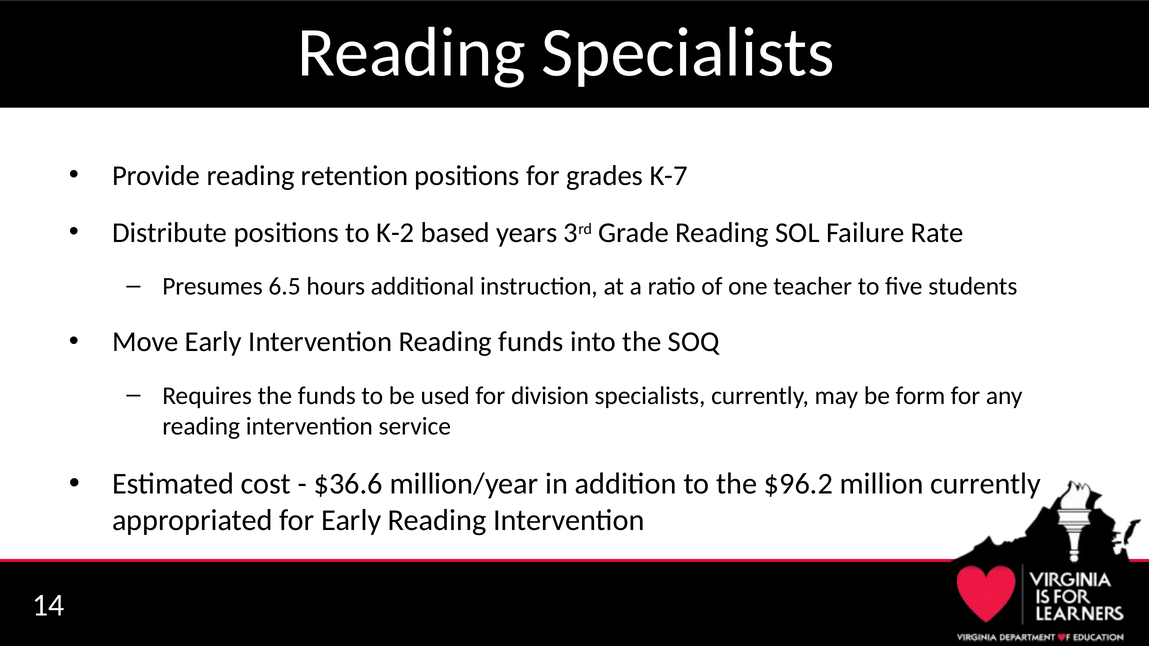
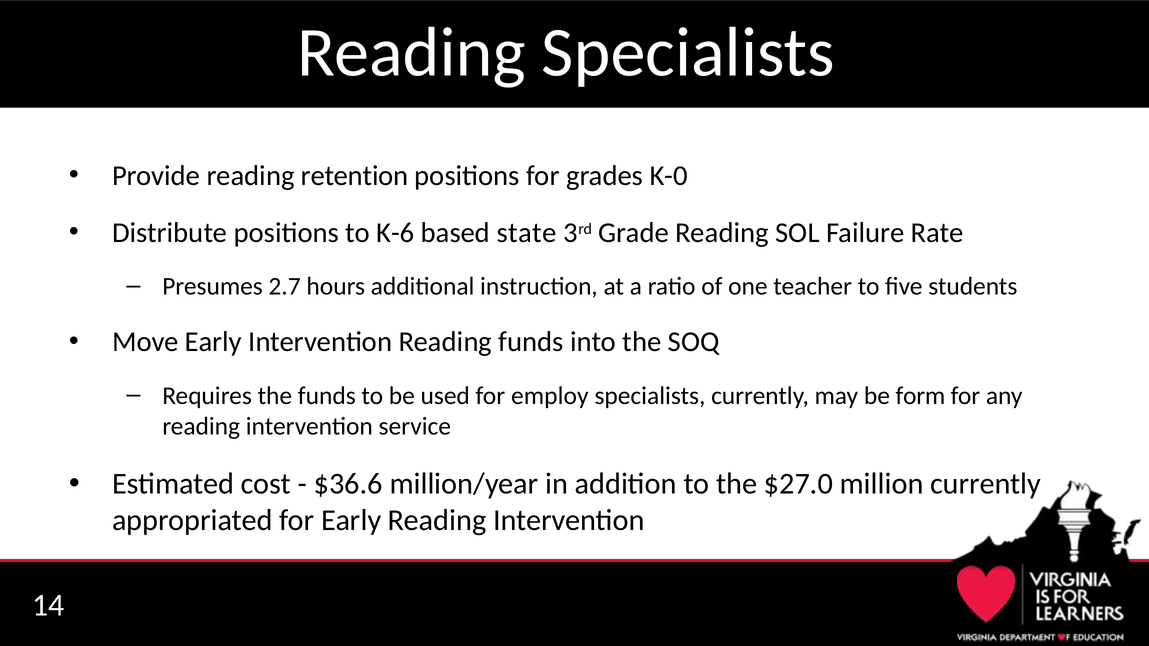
K-7: K-7 -> K-0 (669, 176)
K-2: K-2 -> K-6 (395, 233)
years: years -> state (527, 233)
6.5: 6.5 -> 2.7 (285, 287)
division: division -> employ (550, 396)
$96.2: $96.2 -> $27.0 (798, 484)
